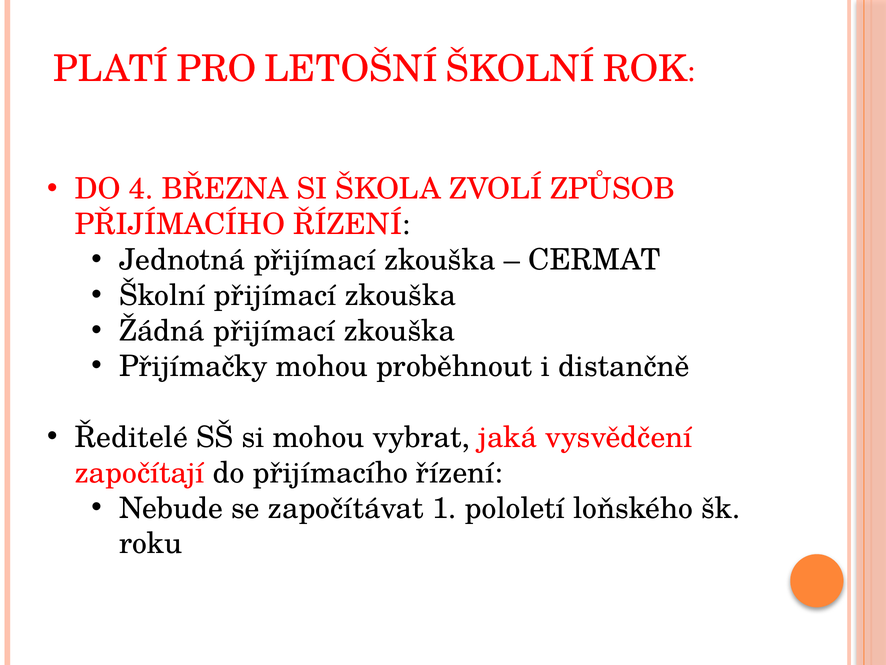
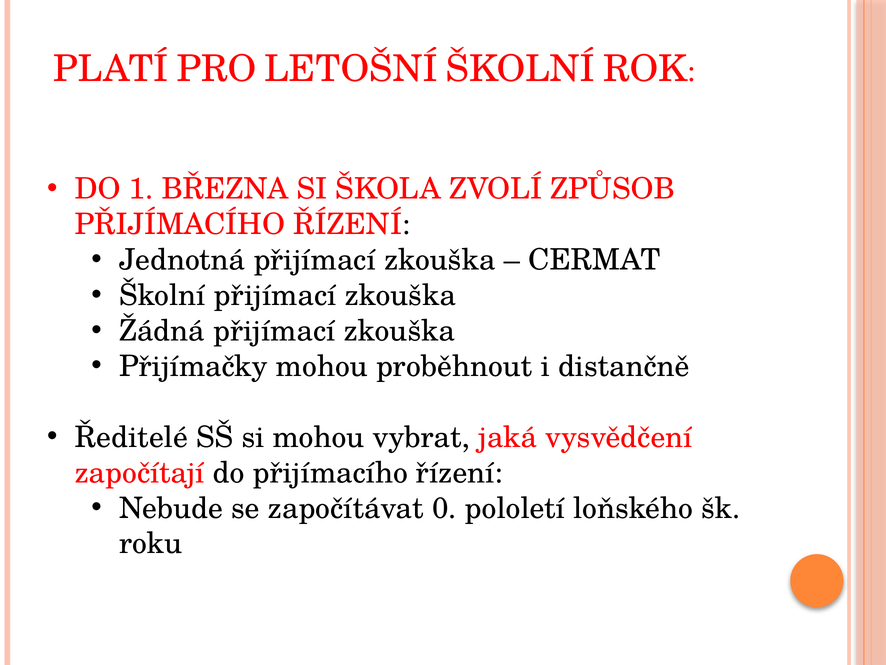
4: 4 -> 1 (141, 189)
1: 1 -> 0 (444, 508)
